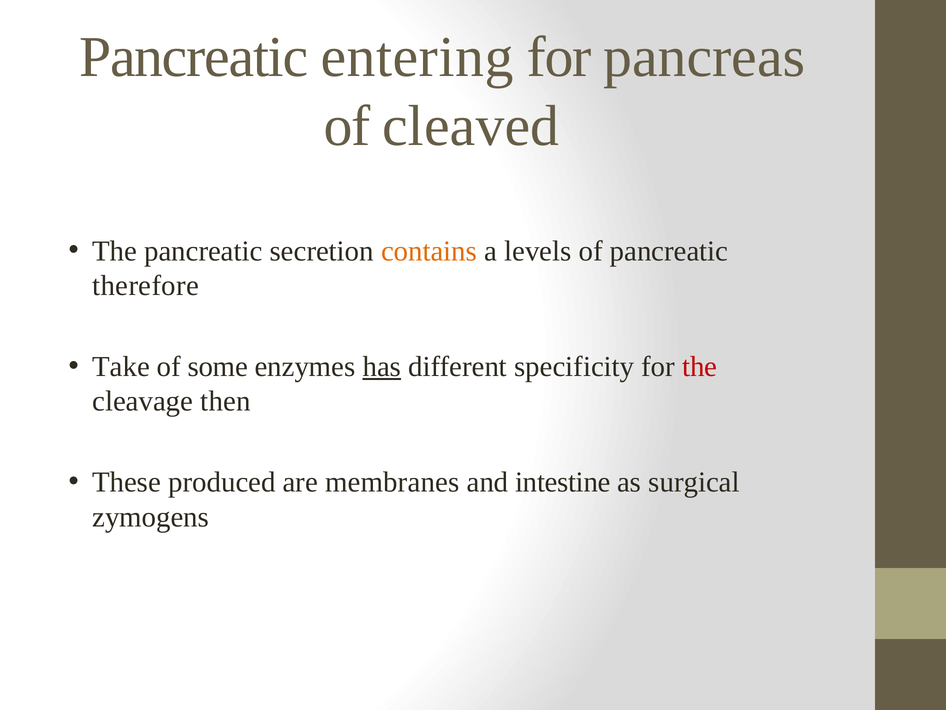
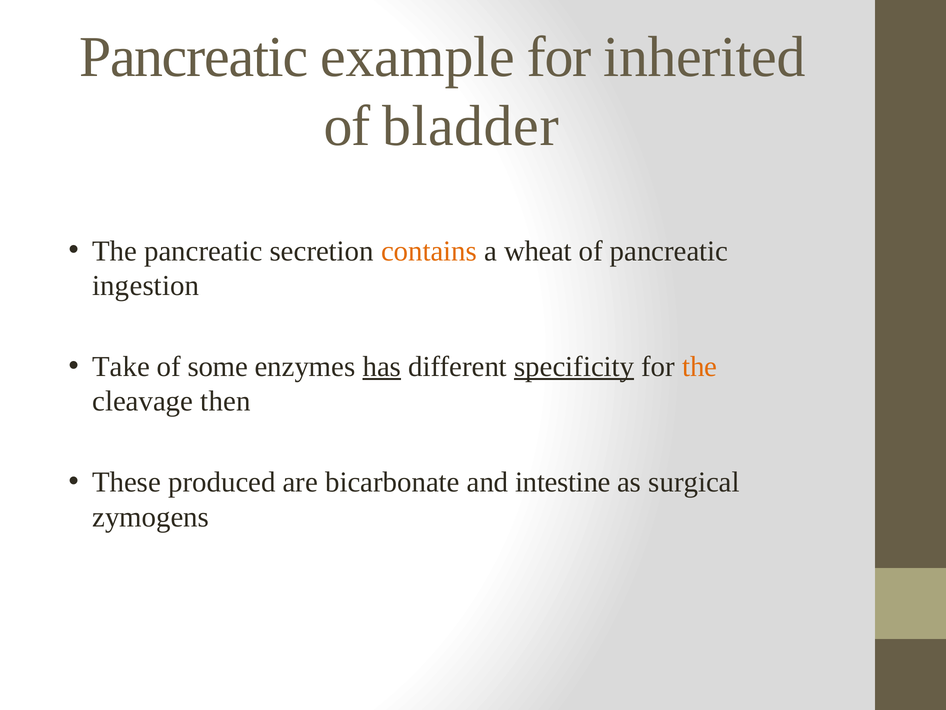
entering: entering -> example (418, 57)
pancreas: pancreas -> inherited (704, 57)
cleaved: cleaved -> bladder (471, 126)
levels: levels -> wheat (538, 251)
therefore: therefore -> ingestion (146, 286)
specificity underline: none -> present (574, 366)
the colour: red -> orange (700, 366)
membranes: membranes -> bicarbonate (392, 482)
